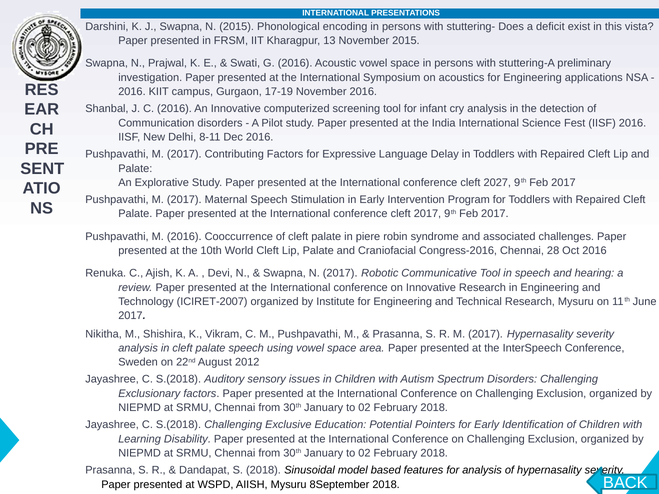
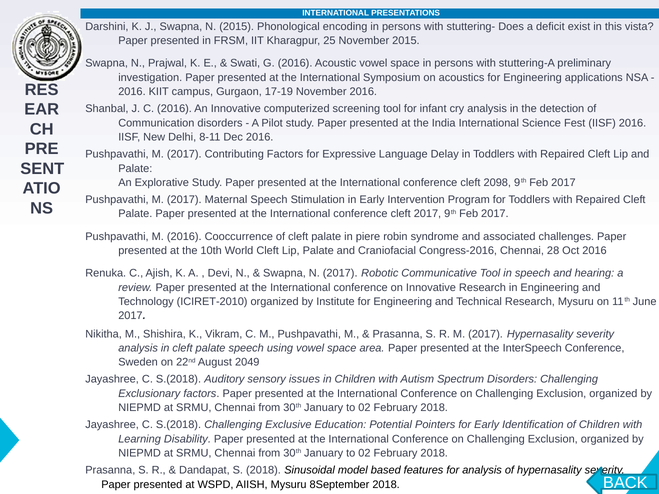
13: 13 -> 25 (329, 41)
2027: 2027 -> 2098 (497, 183)
ICIRET-2007: ICIRET-2007 -> ICIRET-2010 (212, 302)
2012: 2012 -> 2049 (247, 362)
